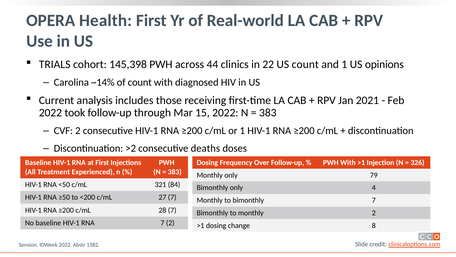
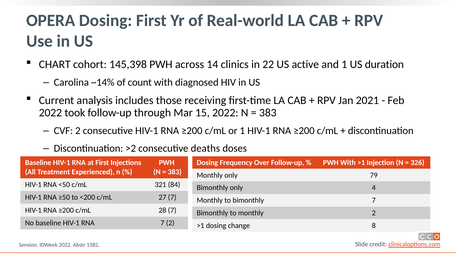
OPERA Health: Health -> Dosing (106, 20)
TRIALS: TRIALS -> CHART (55, 64)
44: 44 -> 14 (212, 64)
US count: count -> active (305, 64)
opinions: opinions -> duration (384, 64)
